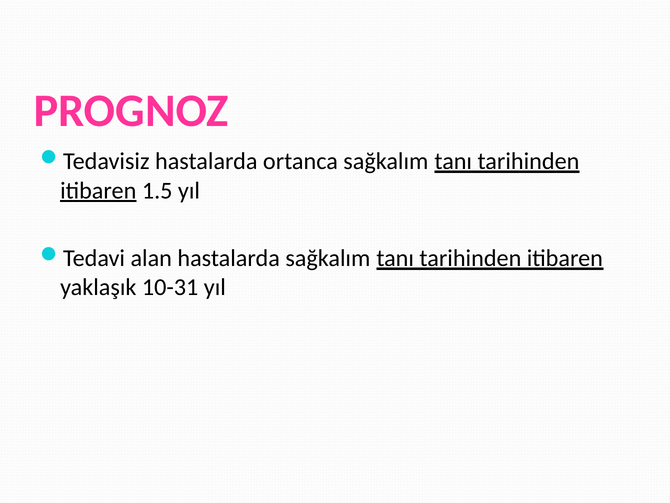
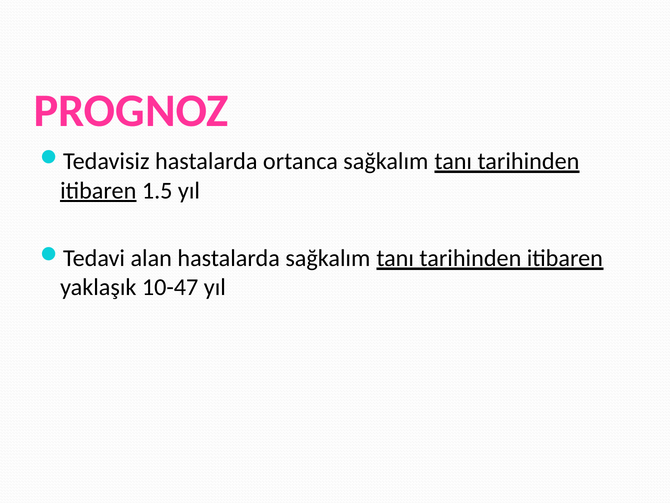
10-31: 10-31 -> 10-47 (170, 287)
